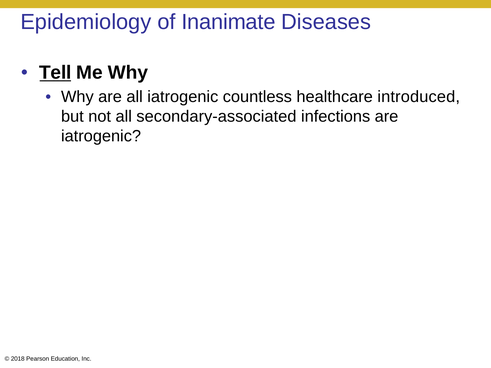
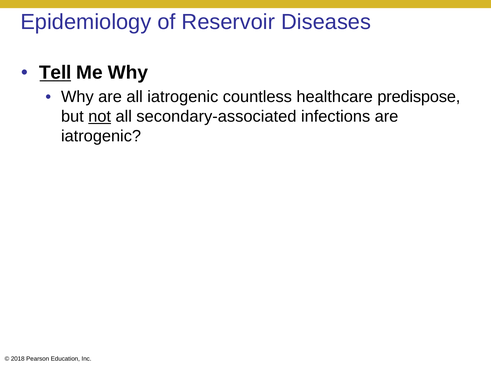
Inanimate: Inanimate -> Reservoir (228, 22)
introduced: introduced -> predispose (419, 97)
not underline: none -> present (100, 117)
